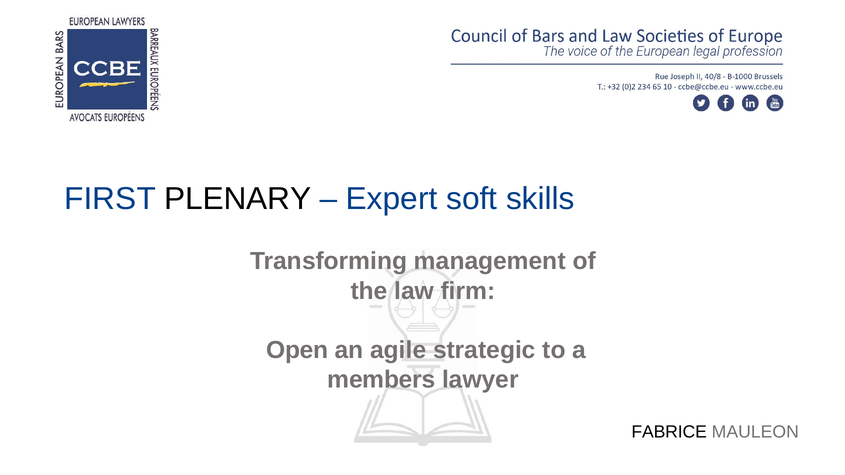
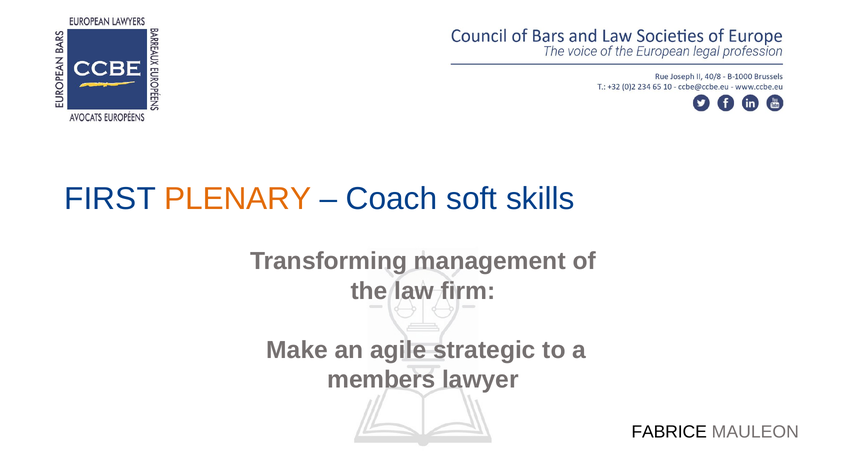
PLENARY colour: black -> orange (238, 199)
Expert: Expert -> Coach (392, 199)
Open: Open -> Make (297, 350)
